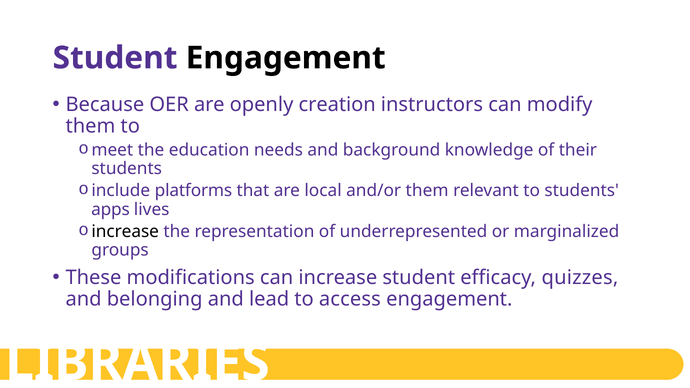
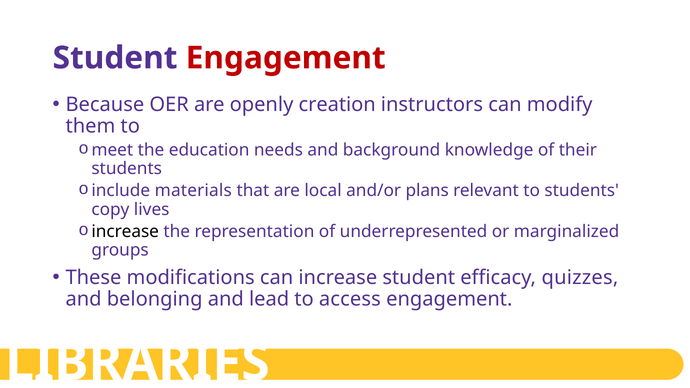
Engagement colour: black -> red (286, 58)
platforms: platforms -> materials (193, 191)
and/or them: them -> plans (427, 191)
apps: apps -> copy (110, 209)
